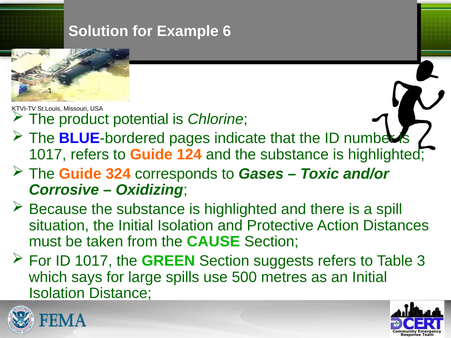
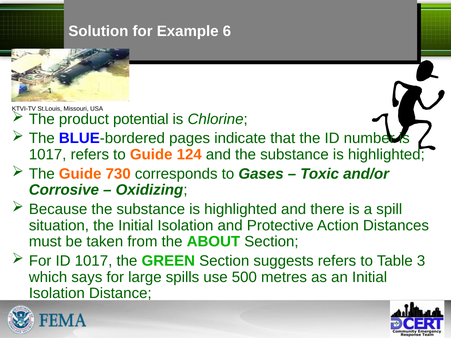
324: 324 -> 730 (118, 174)
CAUSE: CAUSE -> ABOUT (213, 242)
